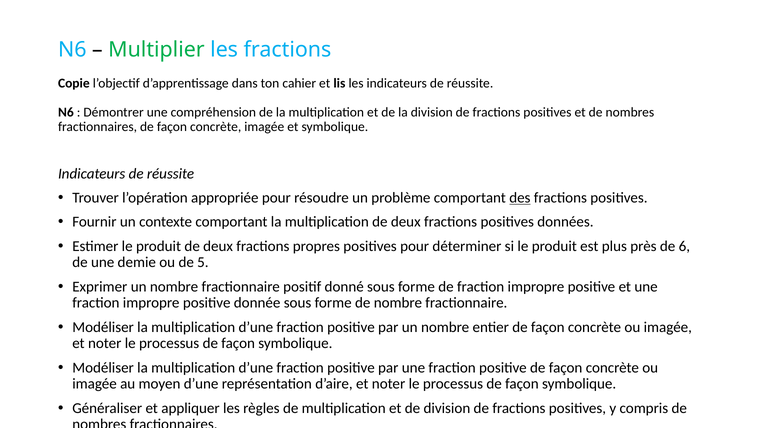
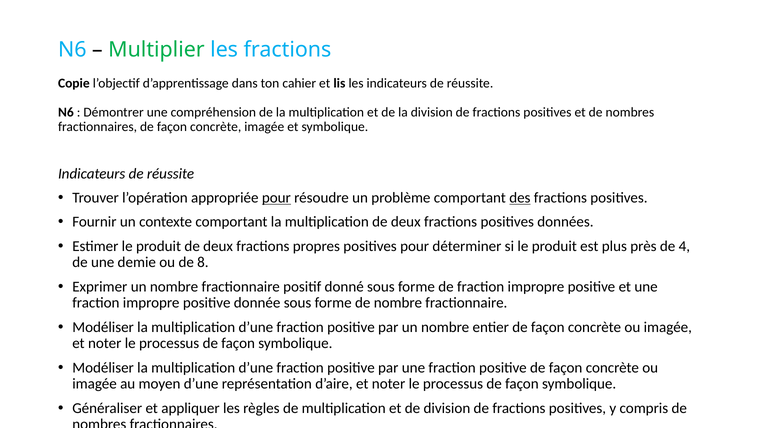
pour underline: none -> present (276, 198)
6: 6 -> 4 (684, 246)
5: 5 -> 8 (203, 263)
